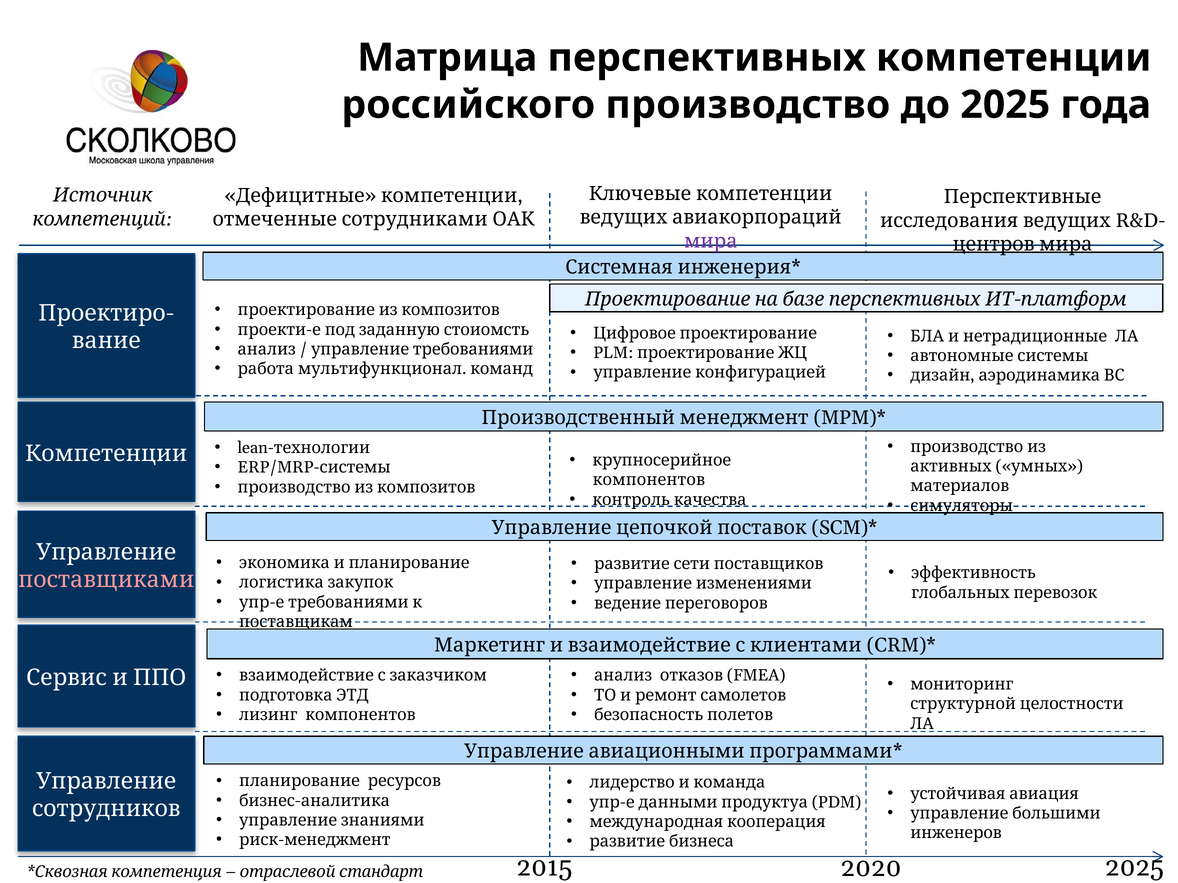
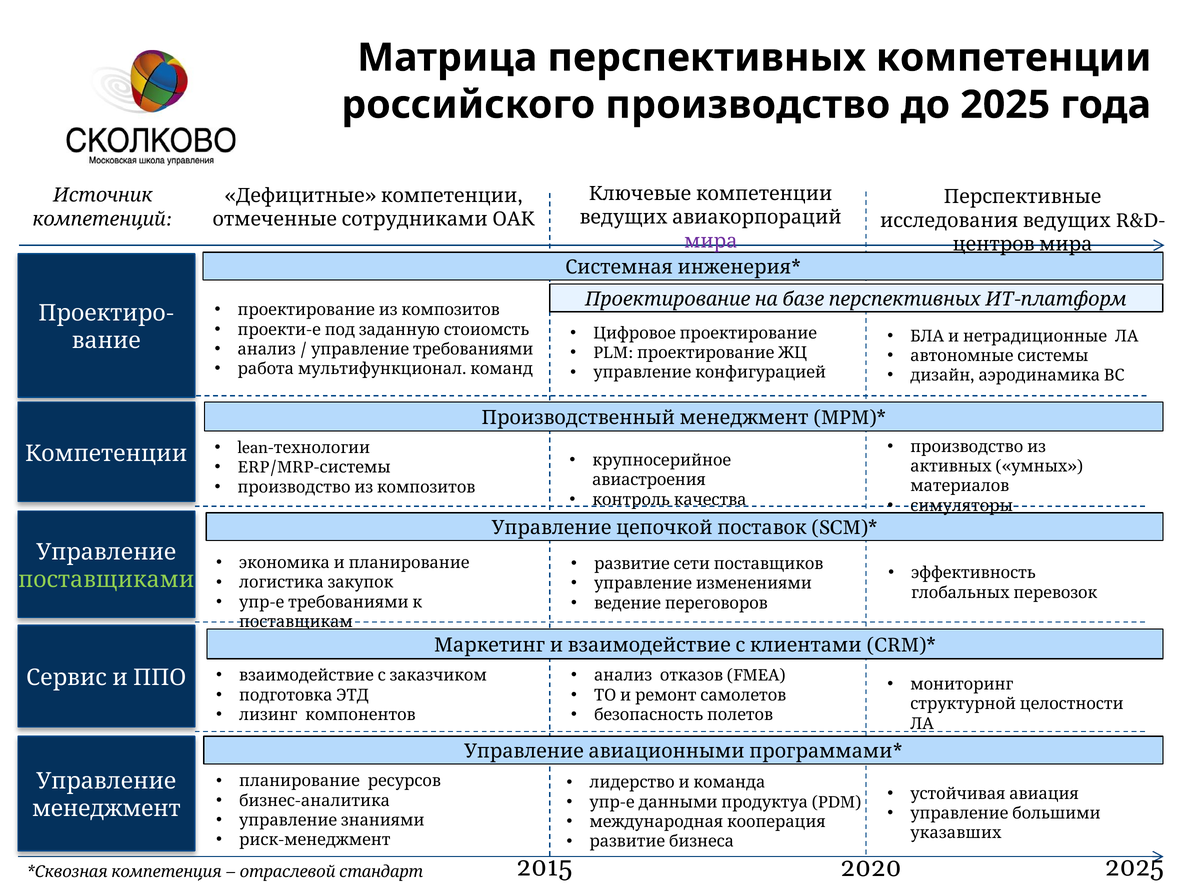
компонентов: компонентов -> авиастроения (649, 480)
поставщиками colour: pink -> light green (106, 580)
сотрудников: сотрудников -> менеджмент (106, 809)
инженеров: инженеров -> указавших (956, 833)
